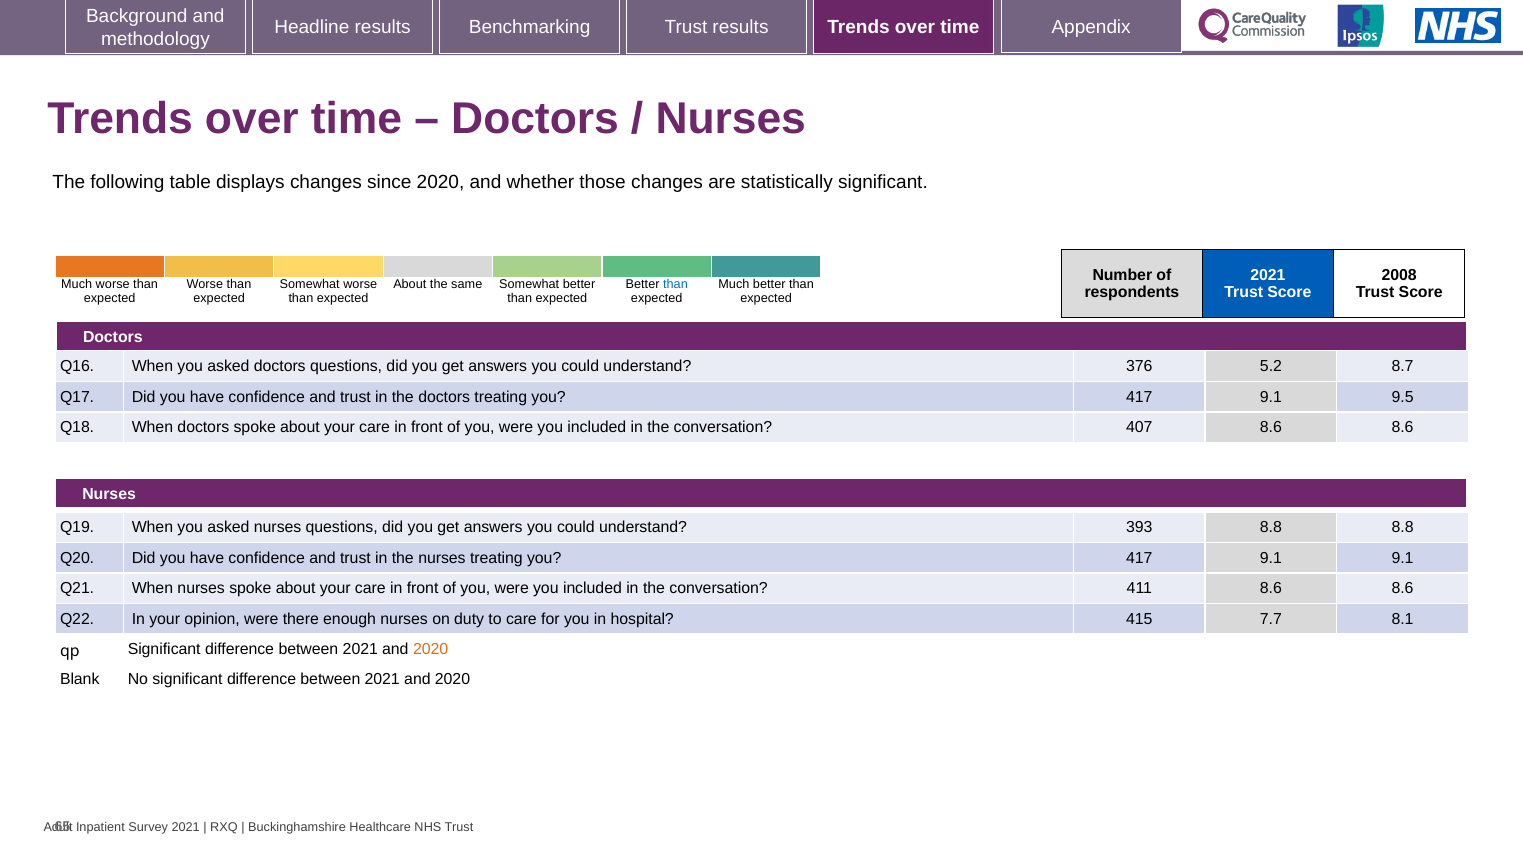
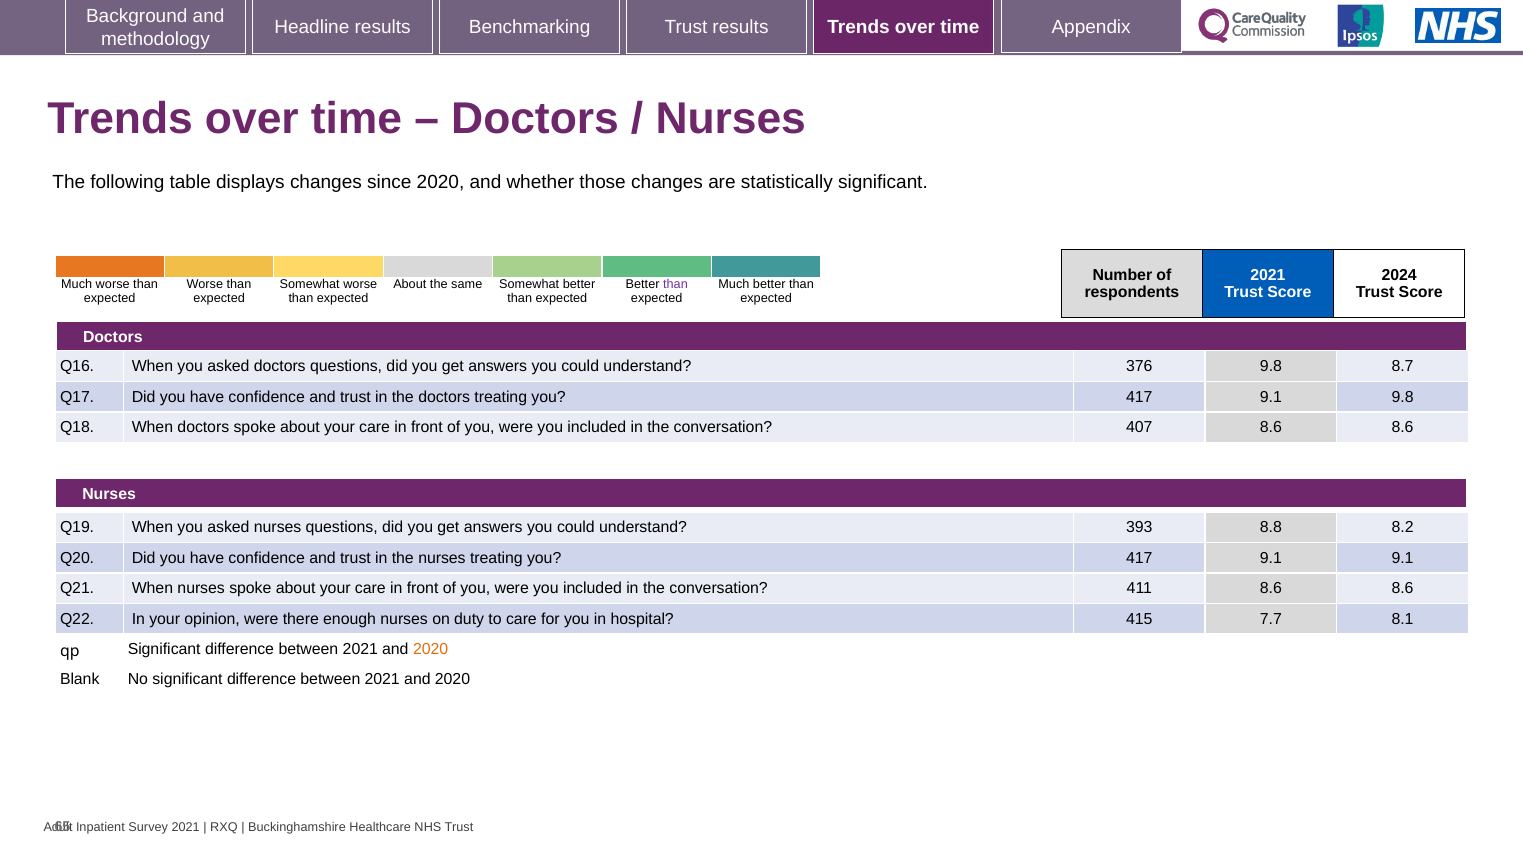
2008: 2008 -> 2024 (1399, 275)
than colour: blue -> purple (675, 284)
376 5.2: 5.2 -> 9.8 (1271, 366)
9.1 9.5: 9.5 -> 9.8 (1403, 397)
8.8 8.8: 8.8 -> 8.2 (1403, 527)
